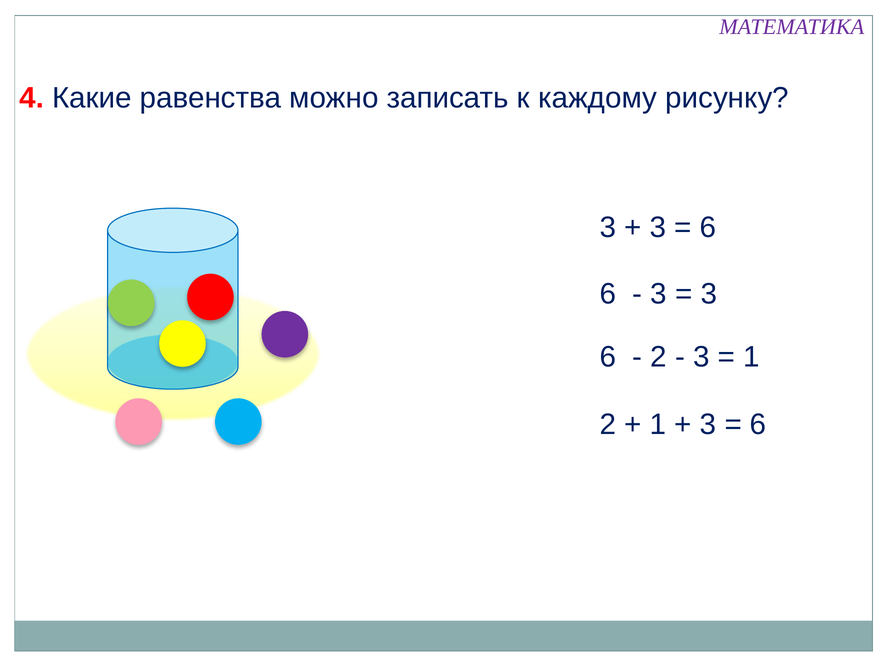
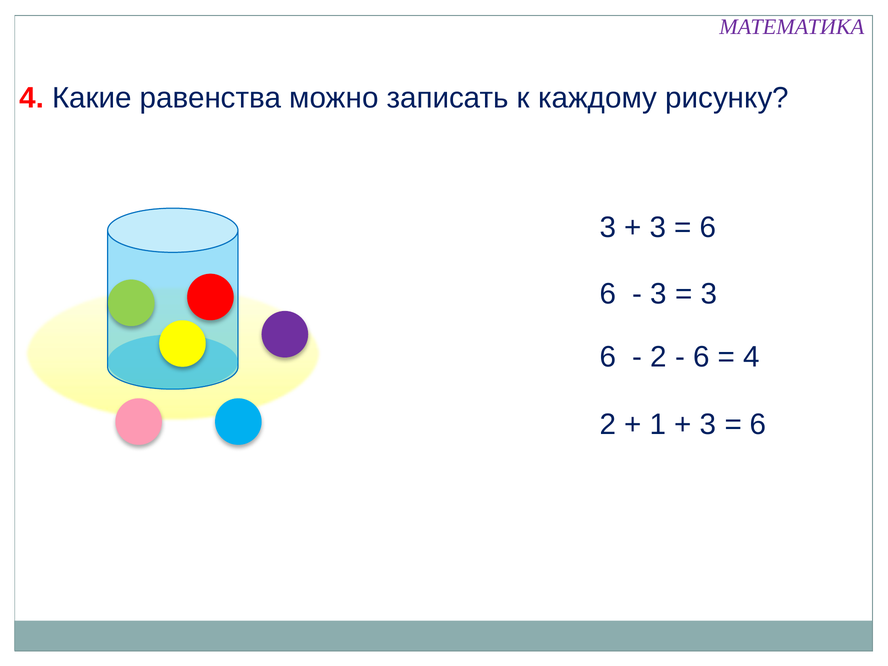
3: 3 -> 6 (701, 357)
1: 1 -> 4 (752, 357)
